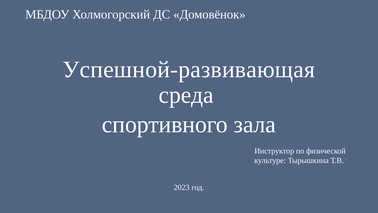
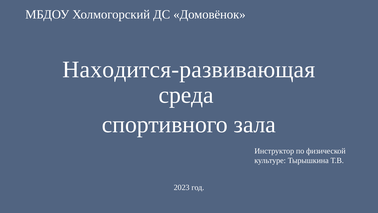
Успешной-развивающая: Успешной-развивающая -> Находится-развивающая (189, 69)
